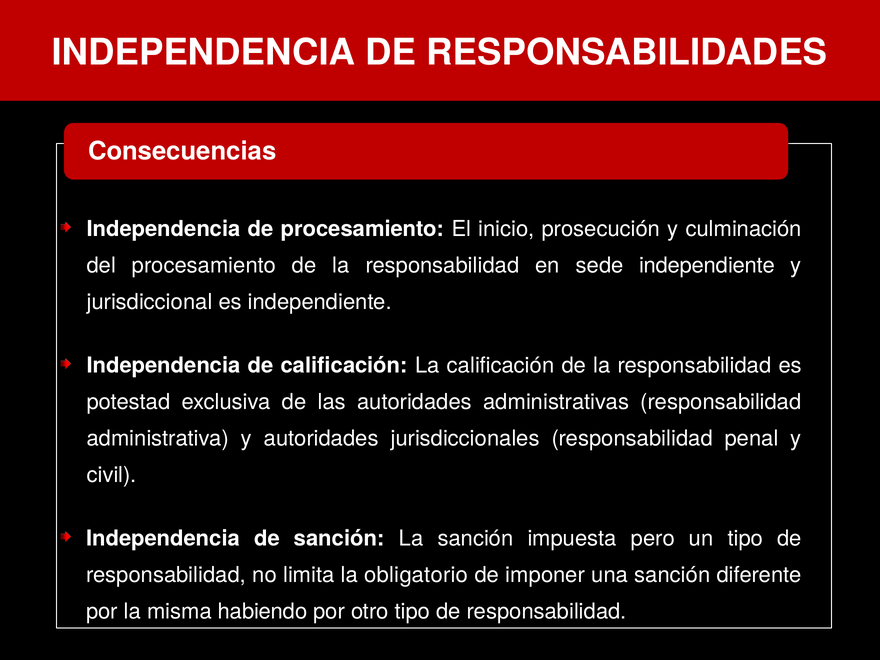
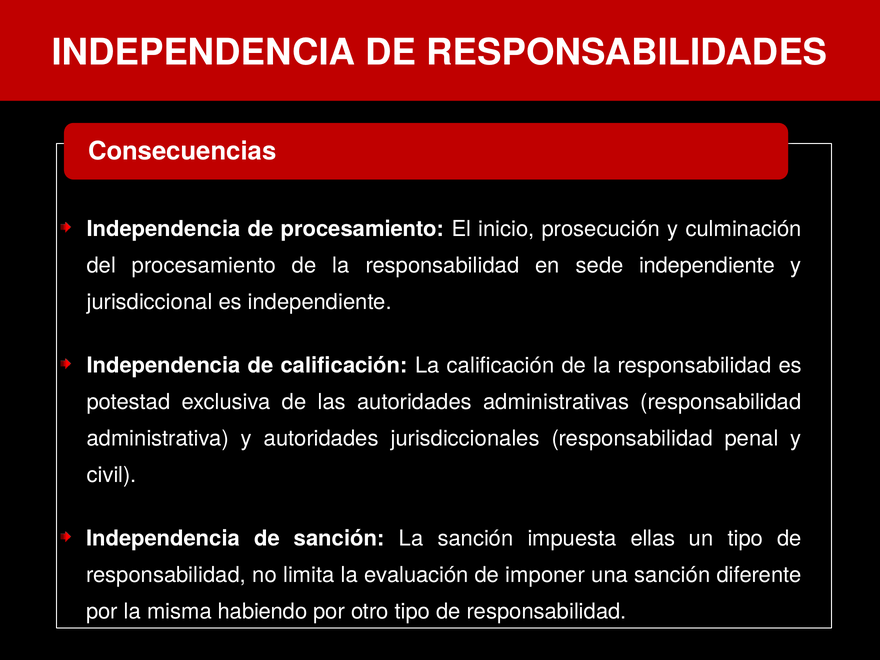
pero: pero -> ellas (653, 538)
obligatorio: obligatorio -> evaluación (416, 575)
